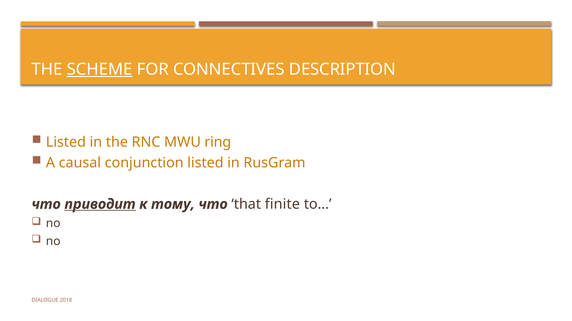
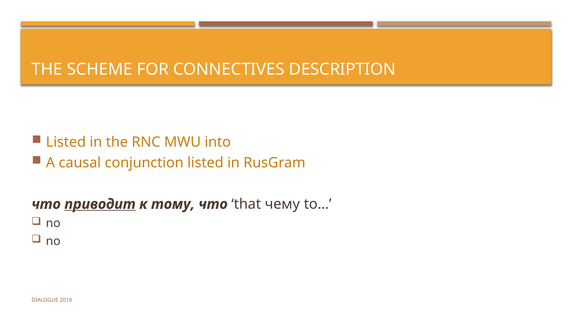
SCHEME underline: present -> none (100, 69)
ring: ring -> into (218, 142)
finite: finite -> чему (282, 205)
